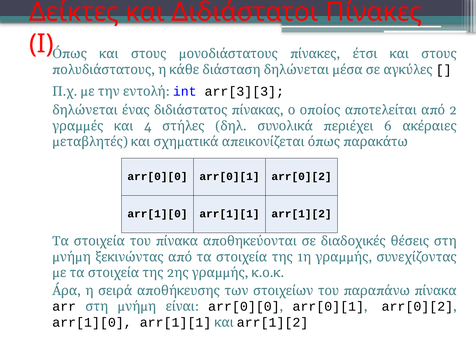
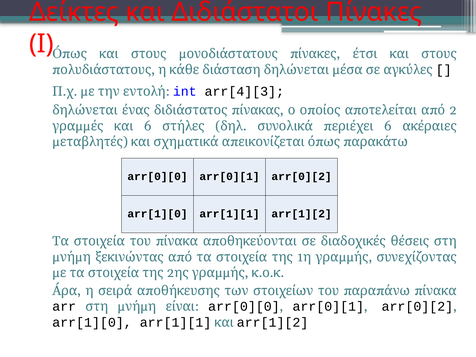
arr[3][3: arr[3][3 -> arr[4][3 (244, 92)
4: 4 -> 6 (148, 126)
